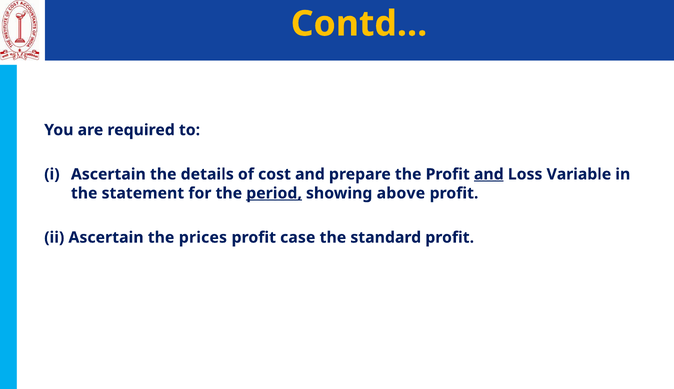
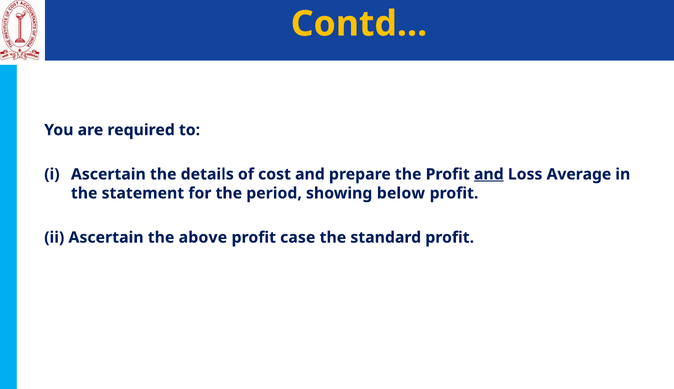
Variable: Variable -> Average (579, 174)
period underline: present -> none (274, 193)
above: above -> below (401, 193)
prices: prices -> above (203, 238)
